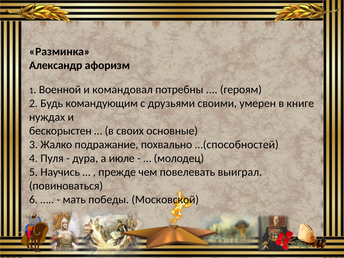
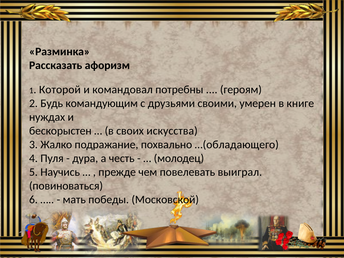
Александр: Александр -> Рассказать (56, 65)
Военной: Военной -> Которой (60, 90)
основные: основные -> искусства (172, 131)
…(способностей: …(способностей -> …(обладающего (237, 145)
июле: июле -> честь (122, 158)
